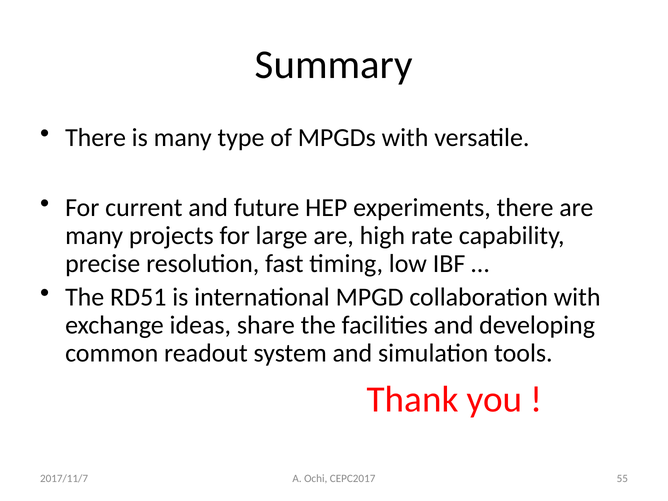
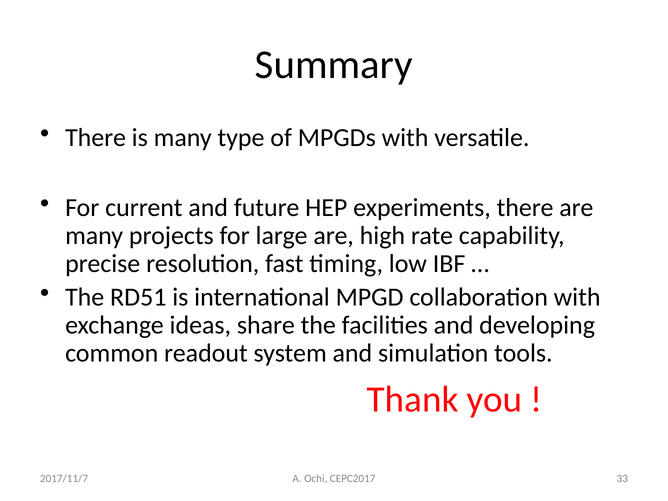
55: 55 -> 33 (622, 478)
